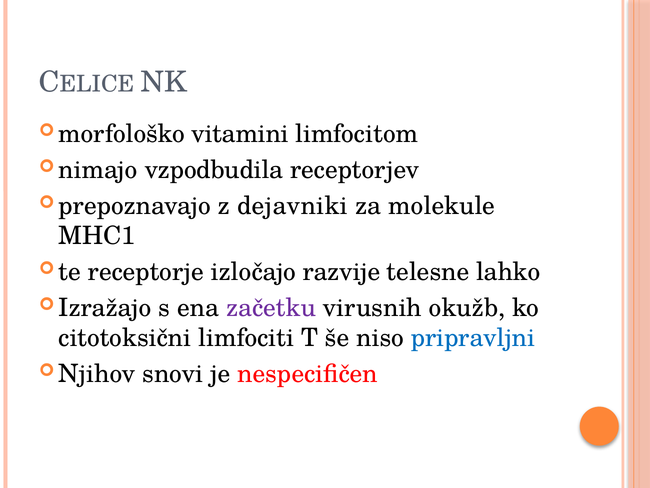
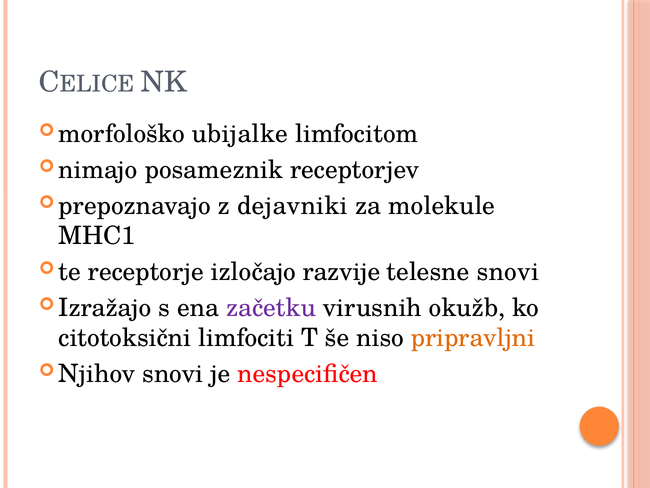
vitamini: vitamini -> ubijalke (240, 134)
vzpodbudila: vzpodbudila -> posameznik (214, 170)
telesne lahko: lahko -> snovi (508, 272)
pripravljni colour: blue -> orange (473, 338)
